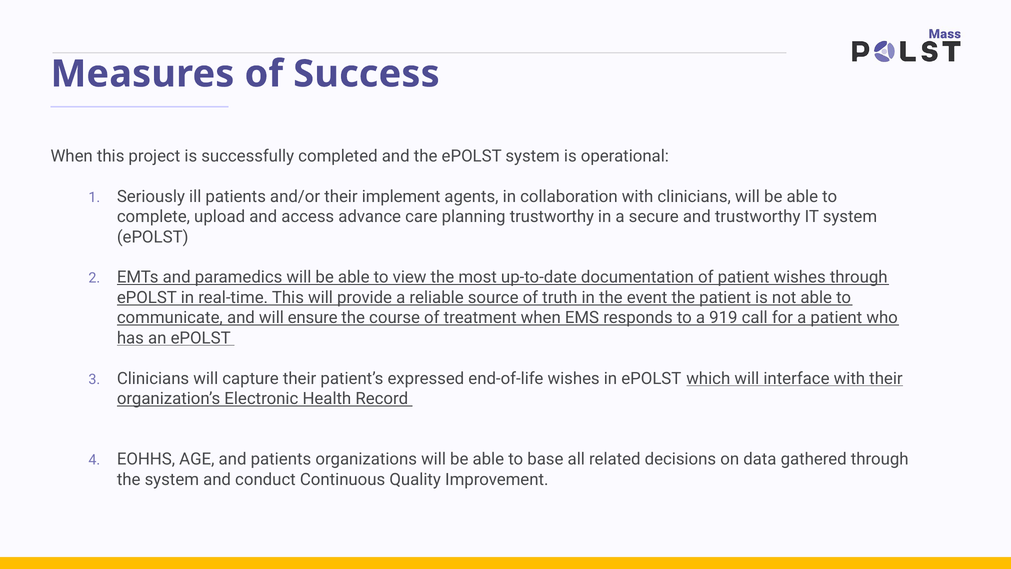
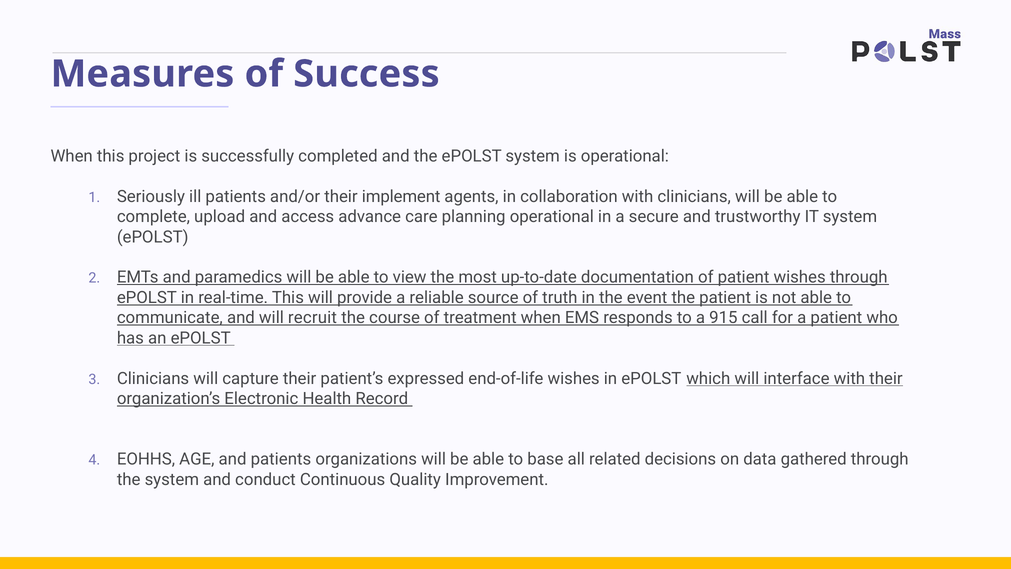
planning trustworthy: trustworthy -> operational (552, 217)
ensure: ensure -> recruit (312, 318)
919: 919 -> 915 (723, 318)
